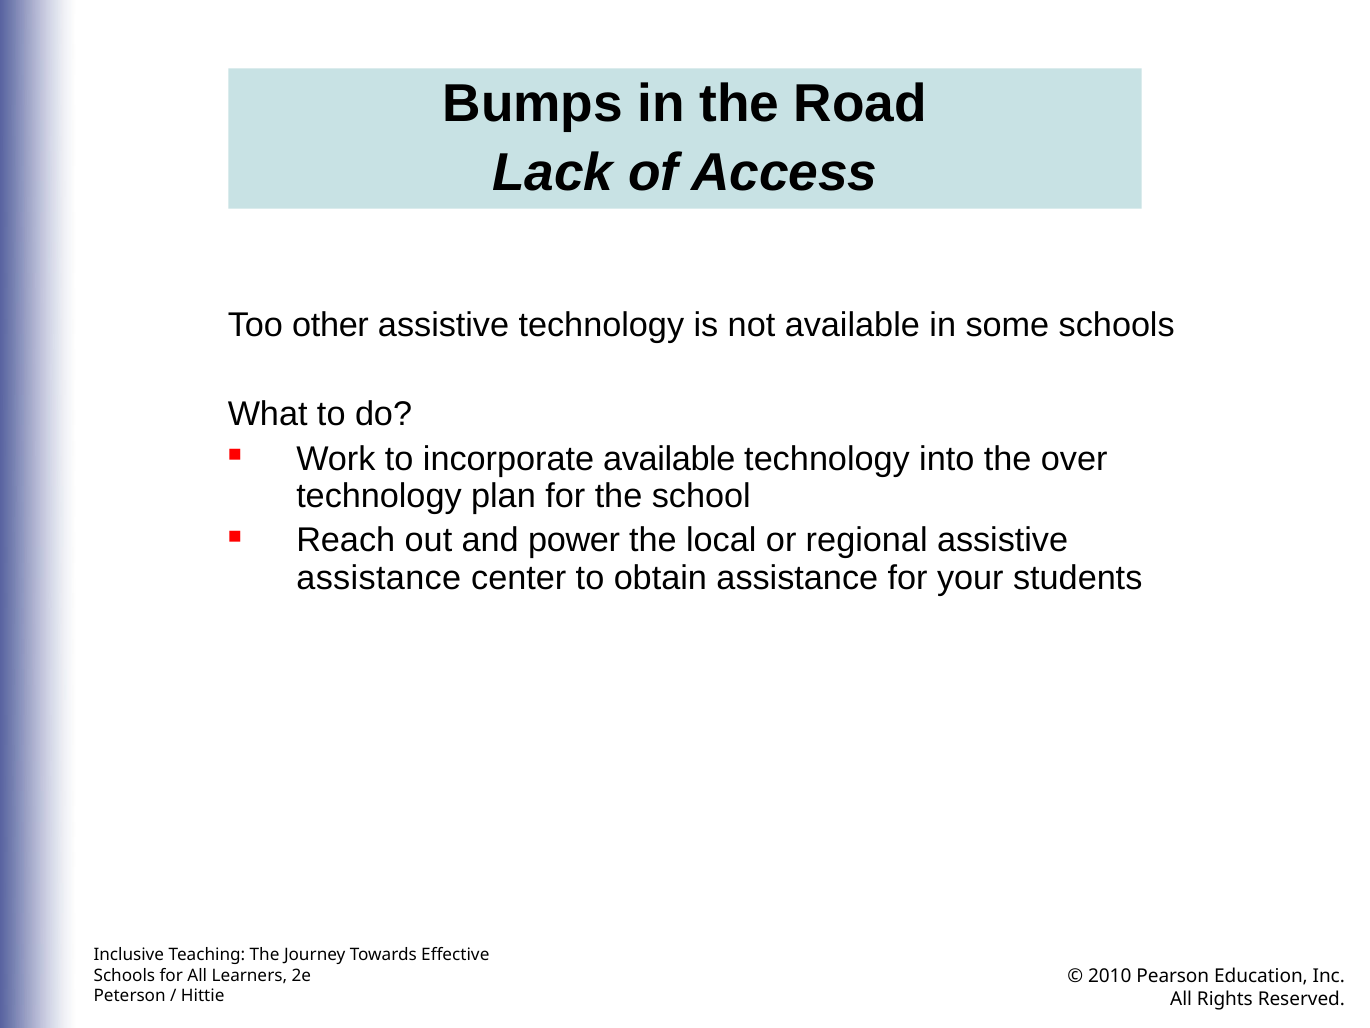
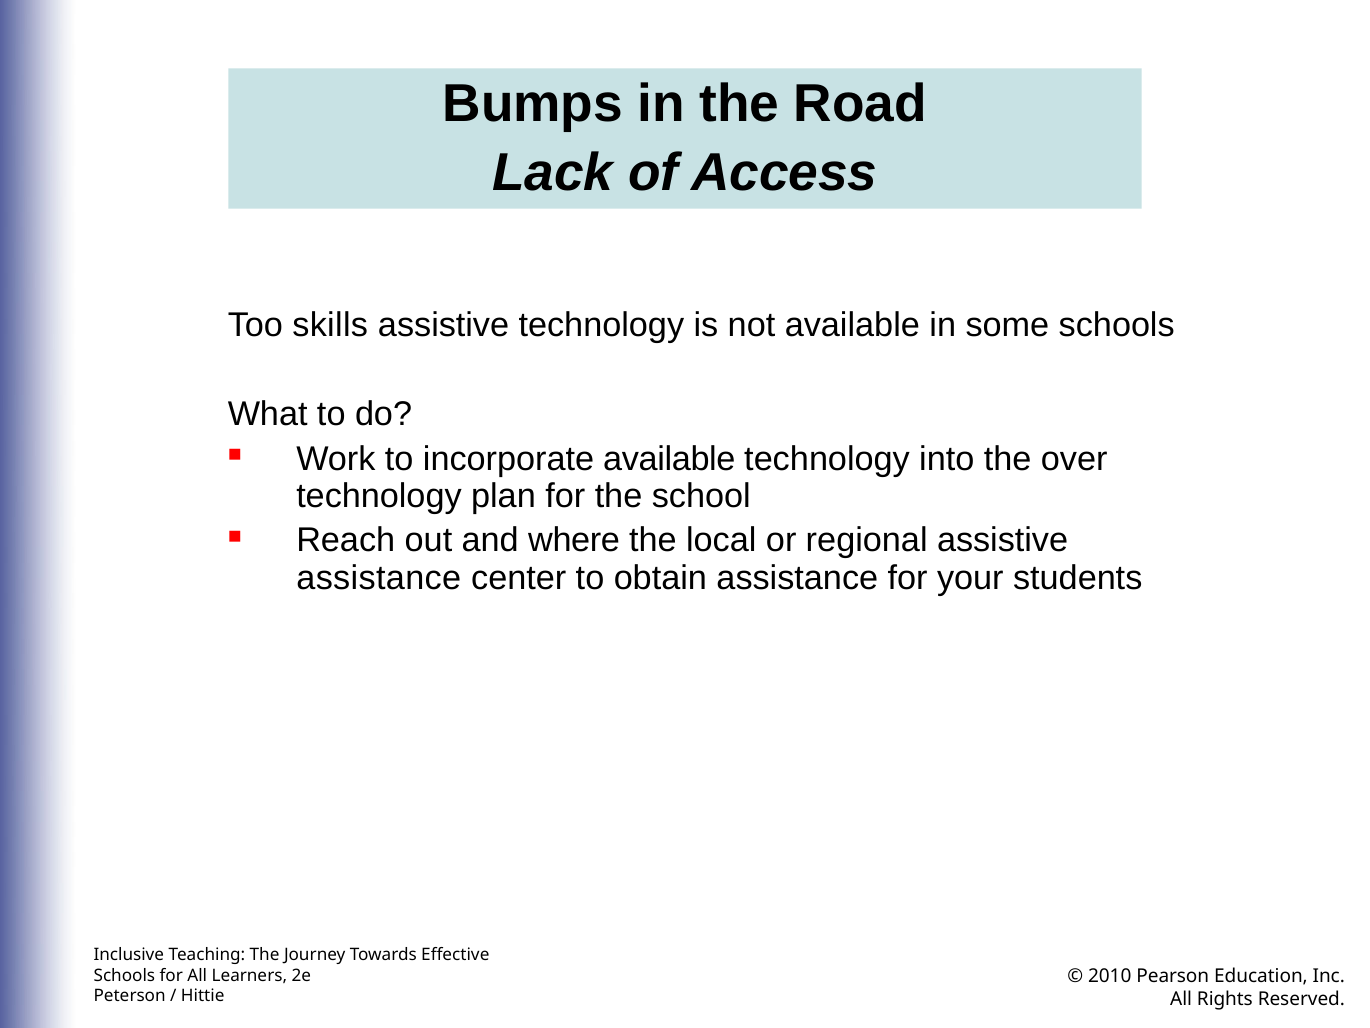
other: other -> skills (330, 325)
power: power -> where (574, 540)
